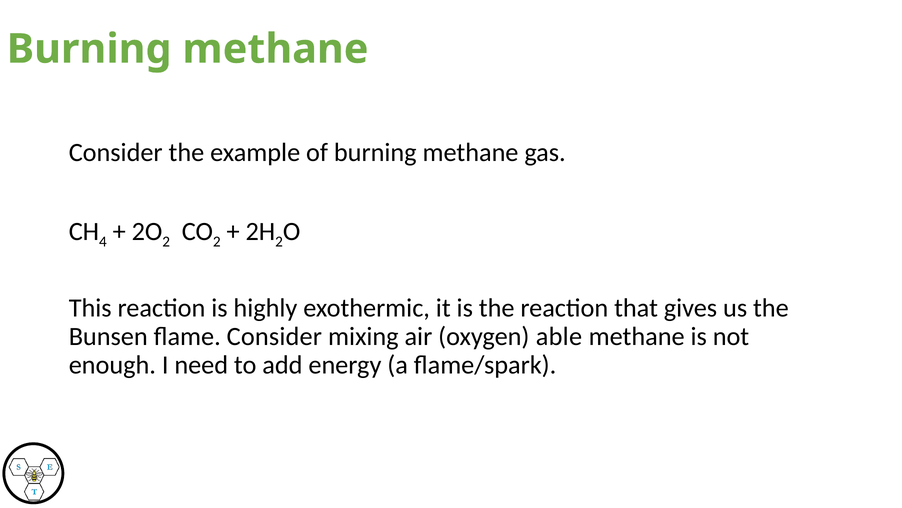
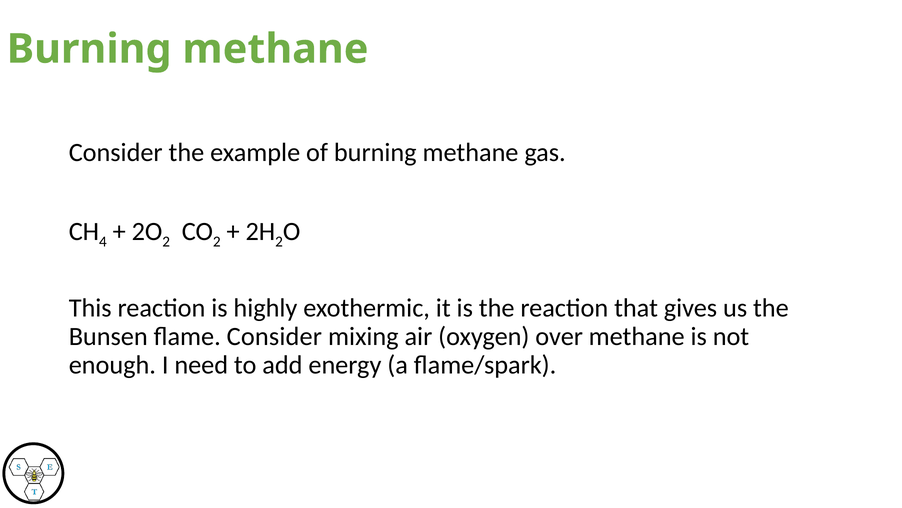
able: able -> over (559, 336)
